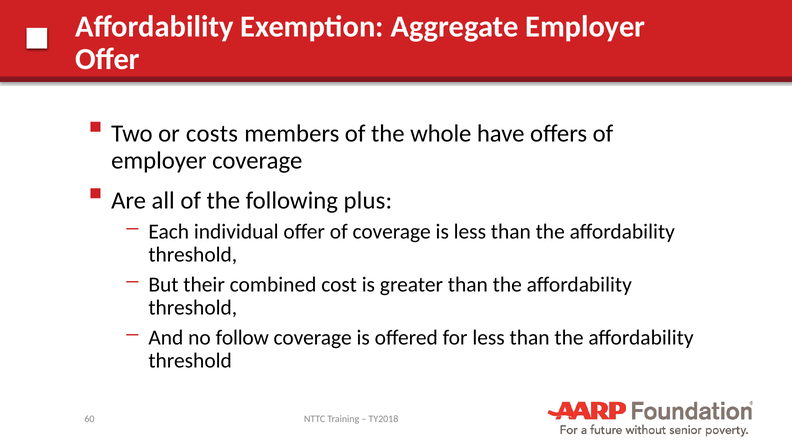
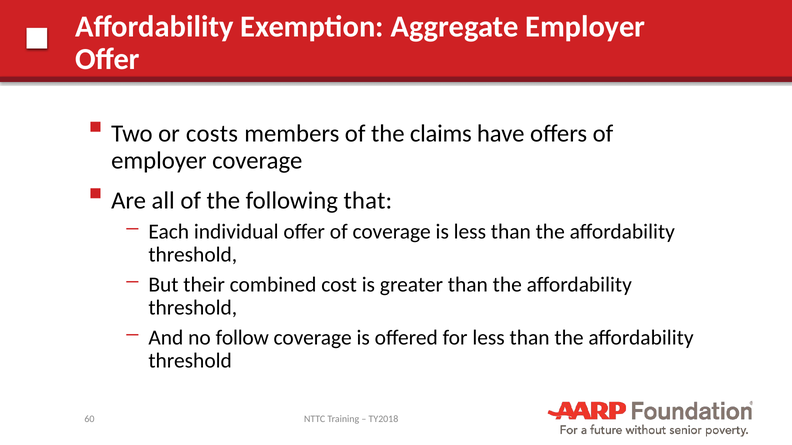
whole: whole -> claims (441, 134)
plus: plus -> that (368, 201)
